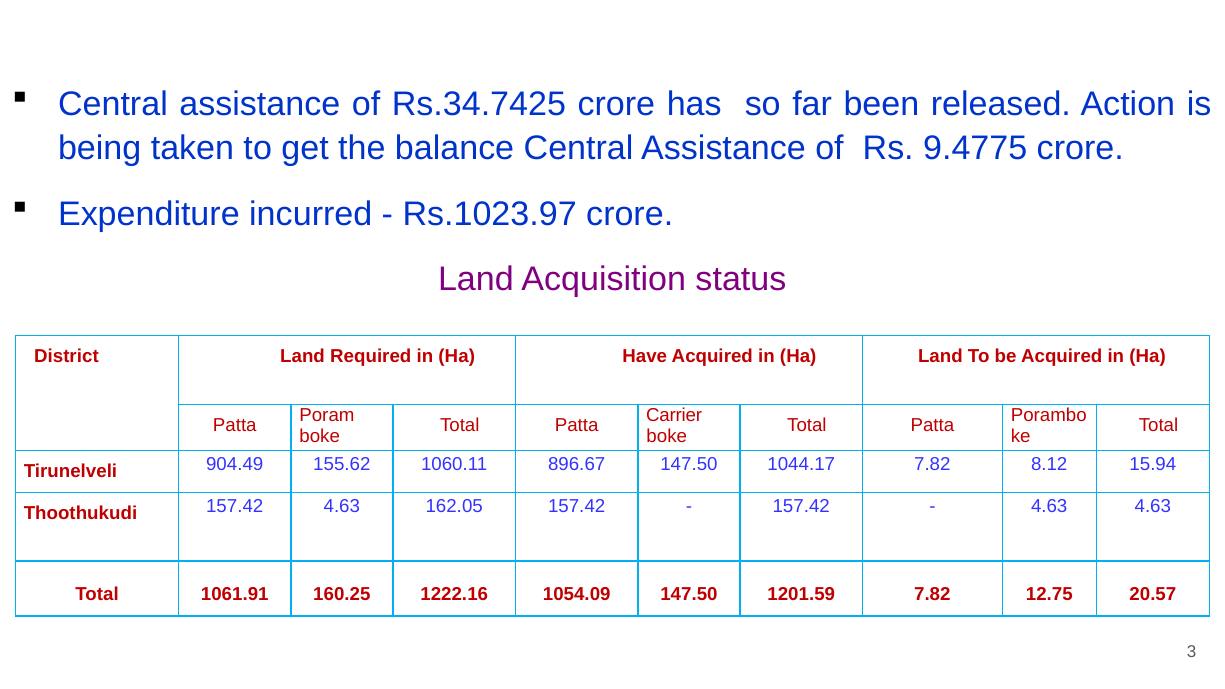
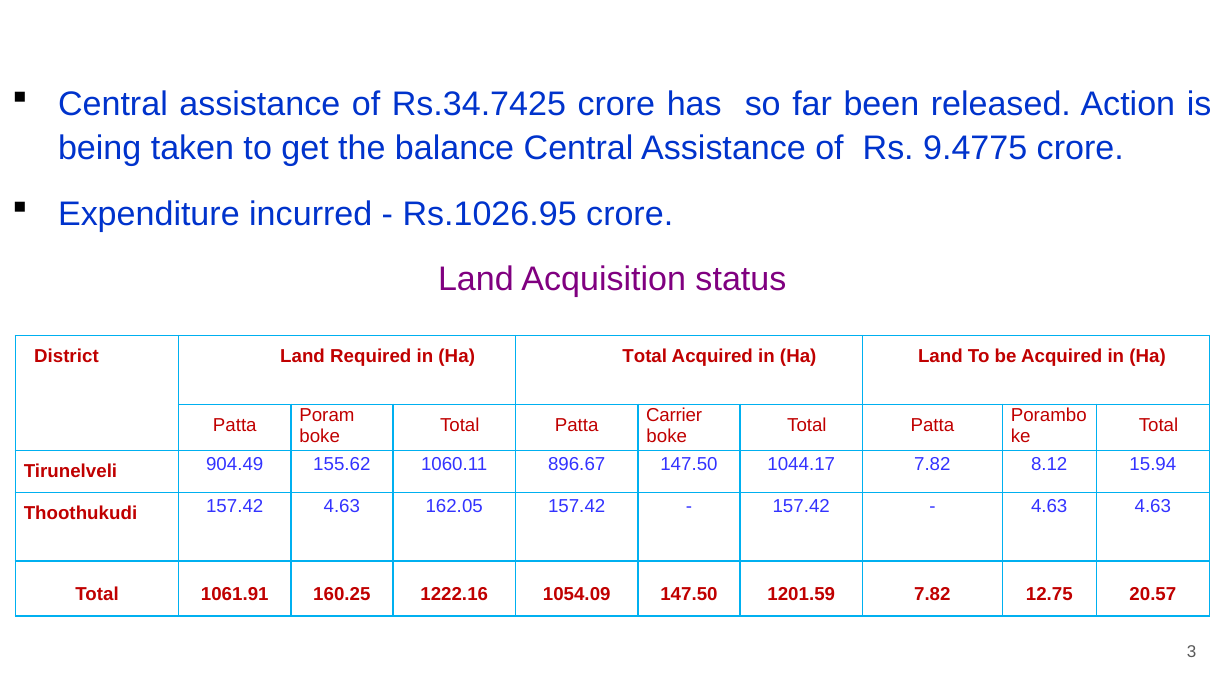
Rs.1023.97: Rs.1023.97 -> Rs.1026.95 (490, 214)
Ha Have: Have -> Total (645, 357)
